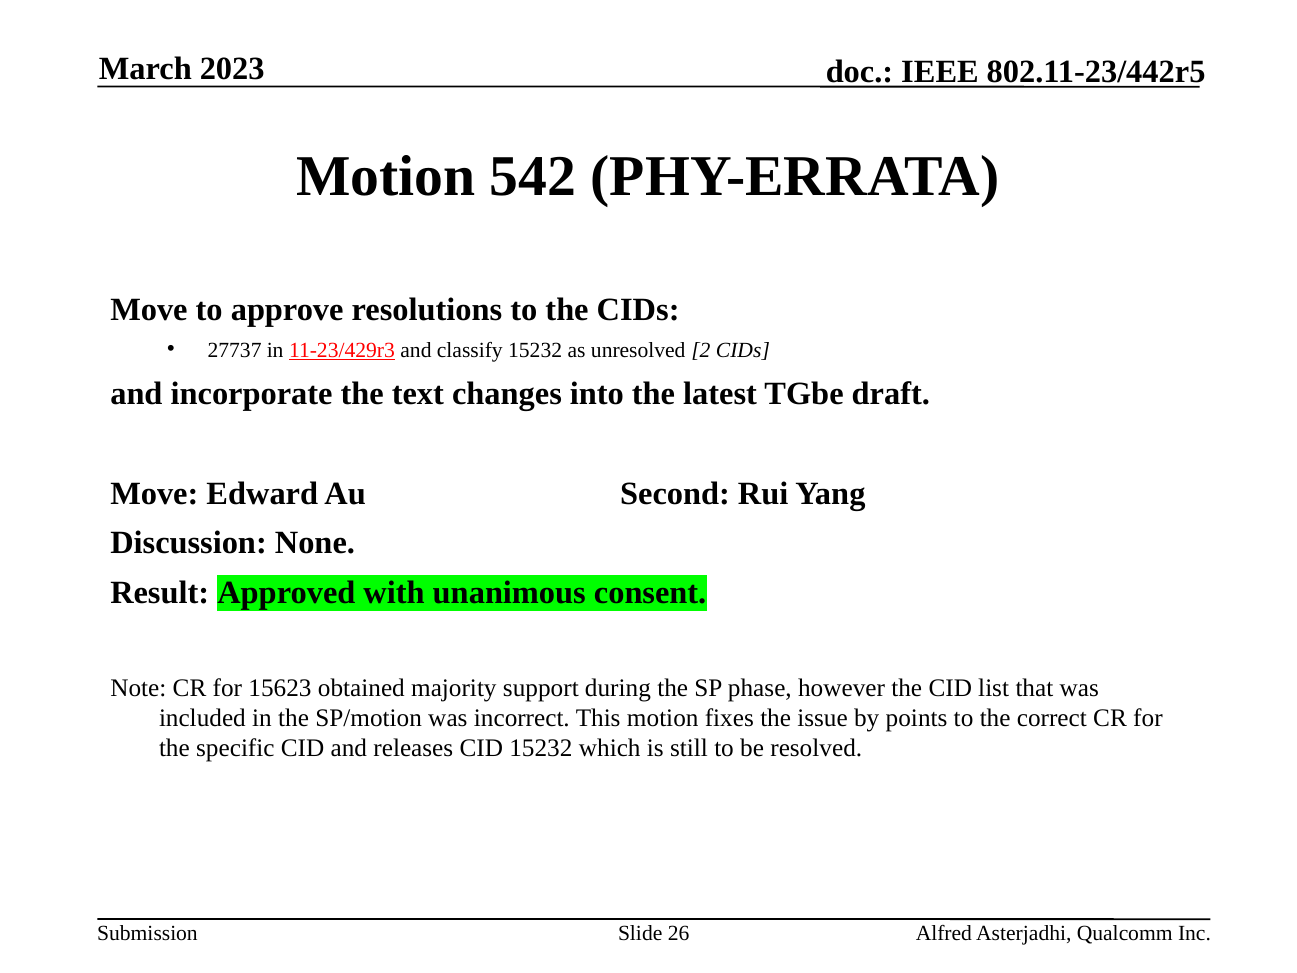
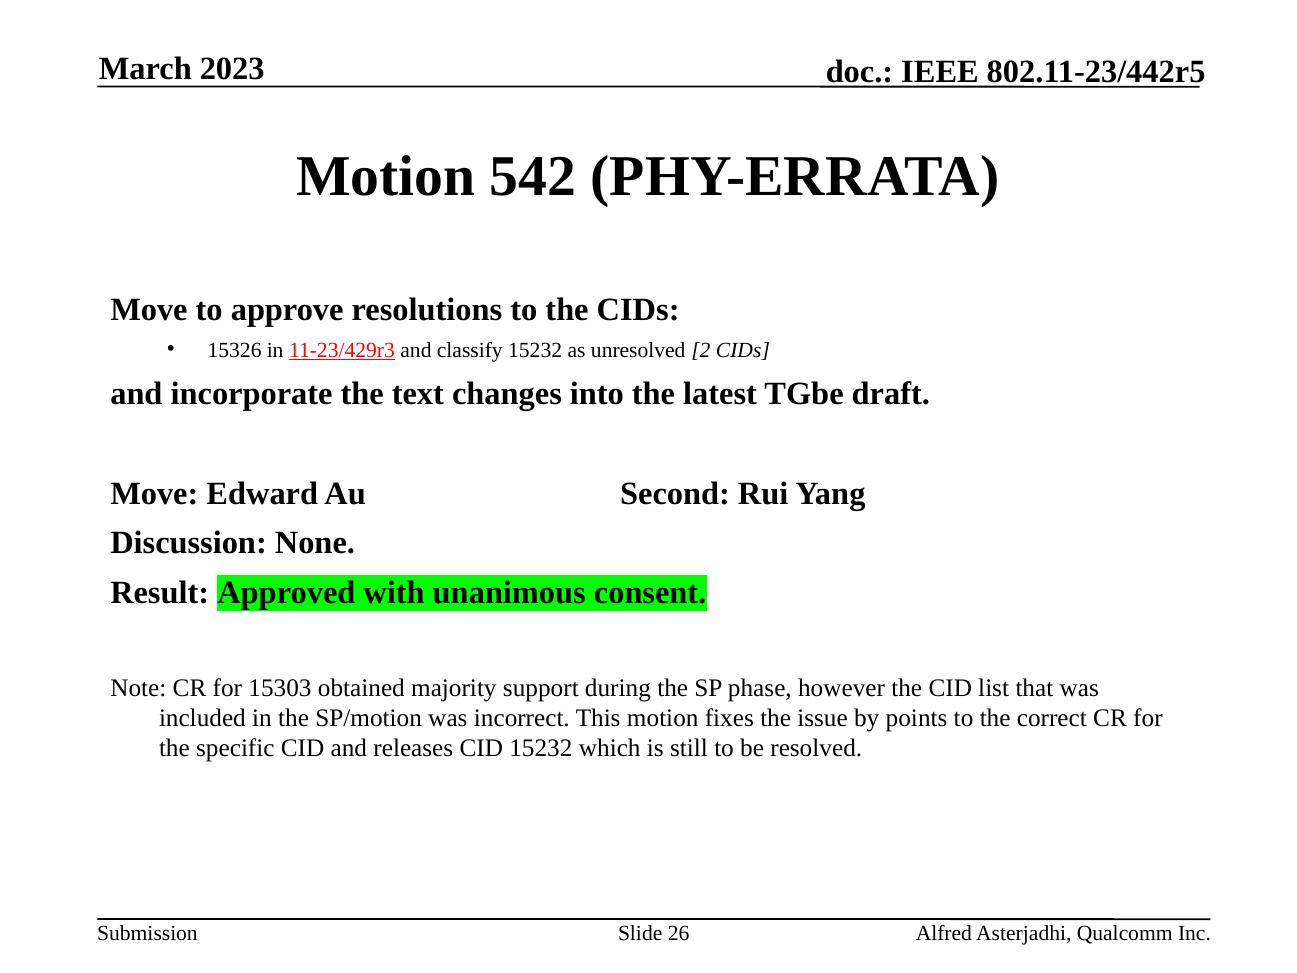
27737: 27737 -> 15326 (235, 350)
15623: 15623 -> 15303 (280, 688)
